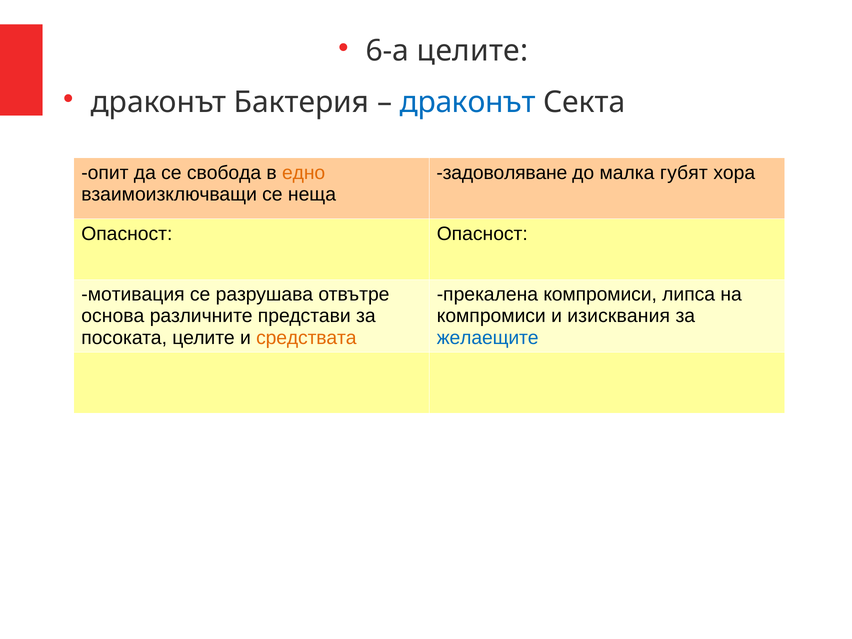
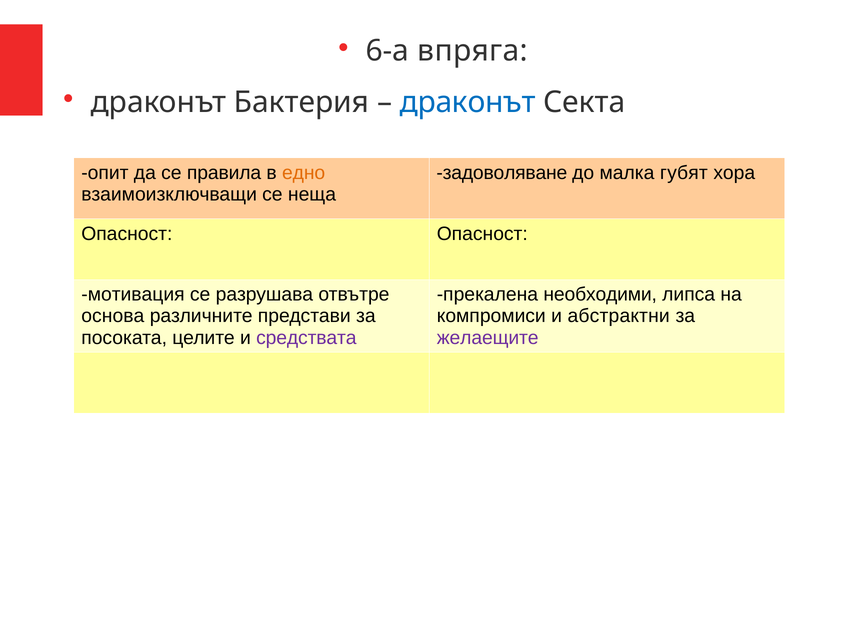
6-а целите: целите -> впряга (473, 51)
свобода: свобода -> правила (224, 173)
прекалена компромиси: компромиси -> необходими (600, 294)
изисквания: изисквания -> абстрактни (619, 316)
средствата colour: orange -> purple (306, 338)
желаещите colour: blue -> purple (488, 338)
